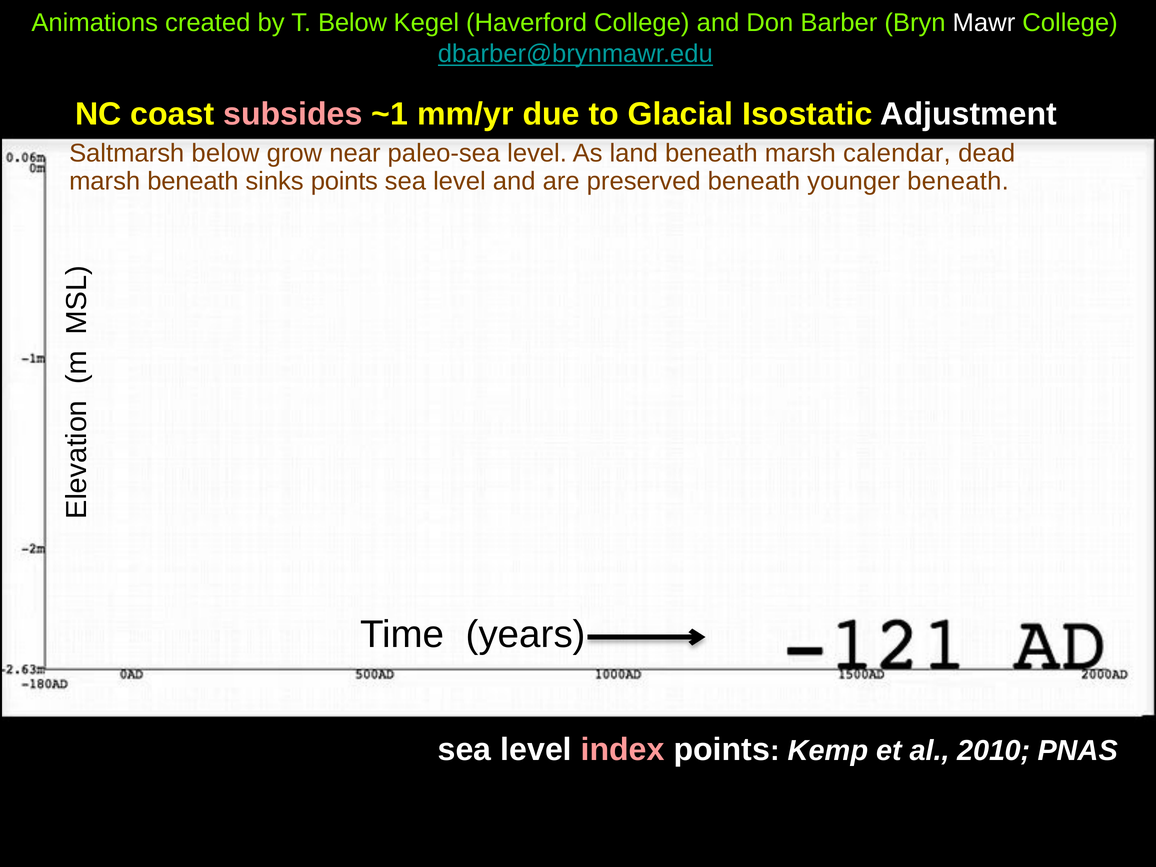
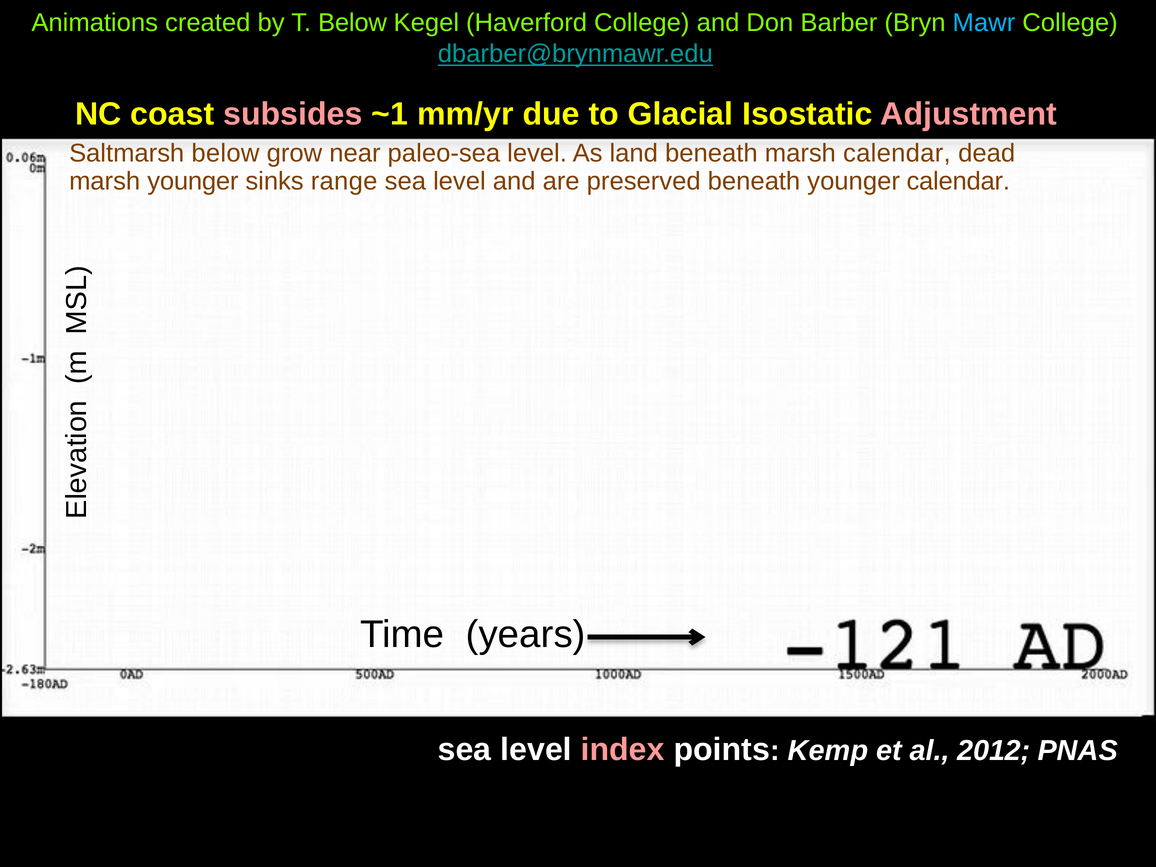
Mawr colour: white -> light blue (984, 23)
Adjustment colour: white -> pink (969, 114)
marsh beneath: beneath -> younger (193, 181)
sinks points: points -> range (344, 181)
younger beneath: beneath -> calendar (958, 181)
2010: 2010 -> 2012 (994, 751)
